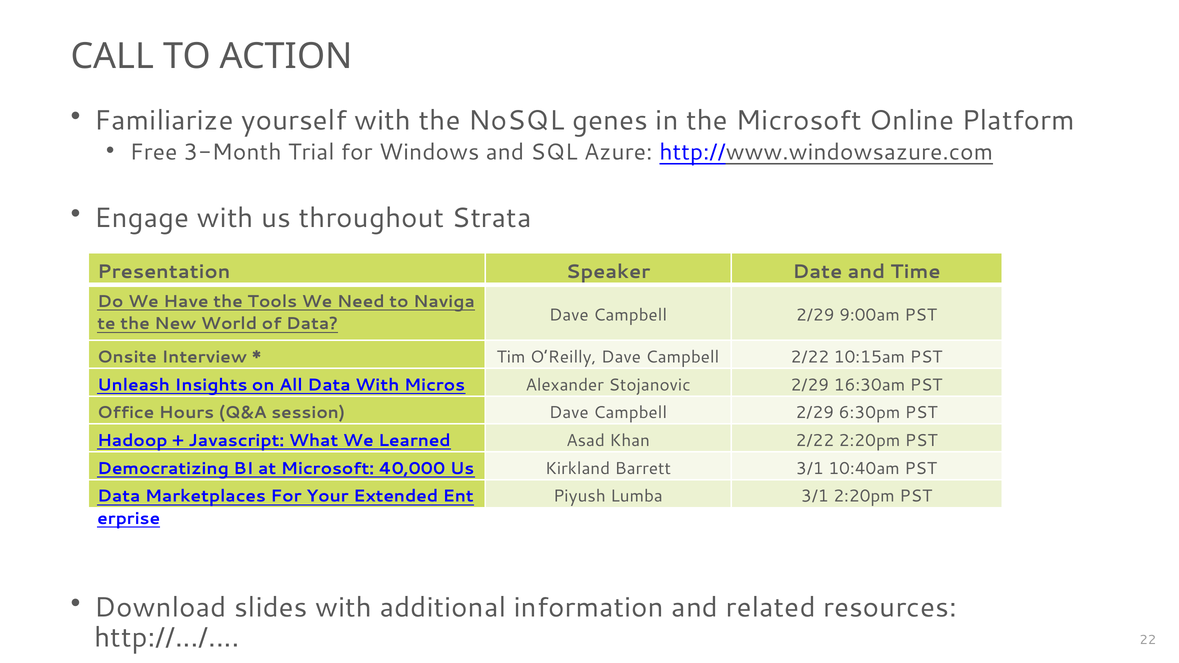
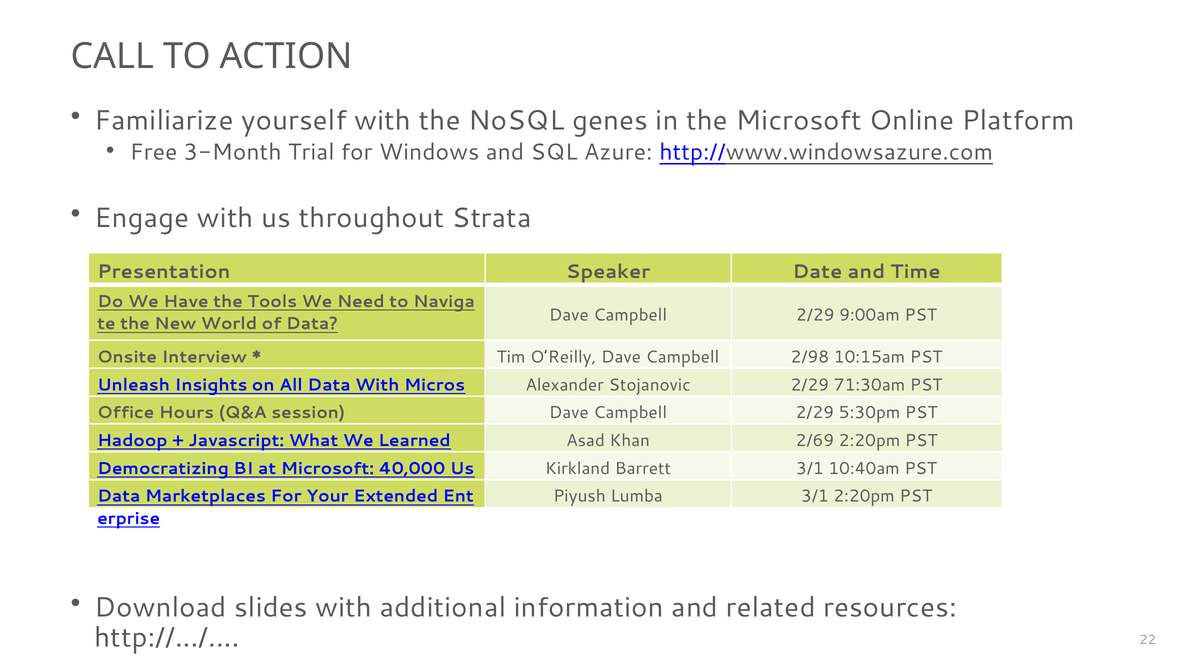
Campbell 2/22: 2/22 -> 2/98 (810, 357)
16:30am: 16:30am -> 71:30am (869, 385)
6:30pm: 6:30pm -> 5:30pm (870, 413)
Khan 2/22: 2/22 -> 2/69 (815, 441)
